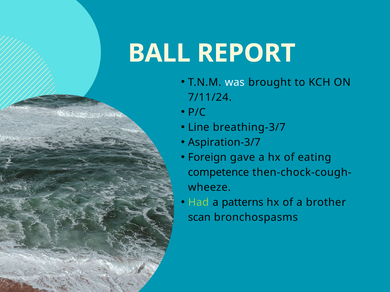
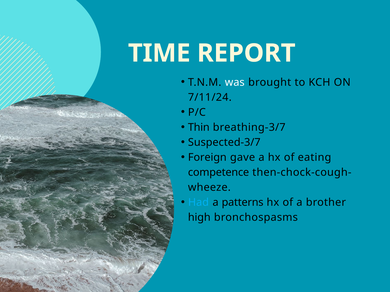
BALL: BALL -> TIME (159, 53)
Line: Line -> Thin (199, 128)
Aspiration-3/7: Aspiration-3/7 -> Suspected-3/7 (224, 143)
Had colour: light green -> light blue (198, 203)
scan: scan -> high (199, 218)
